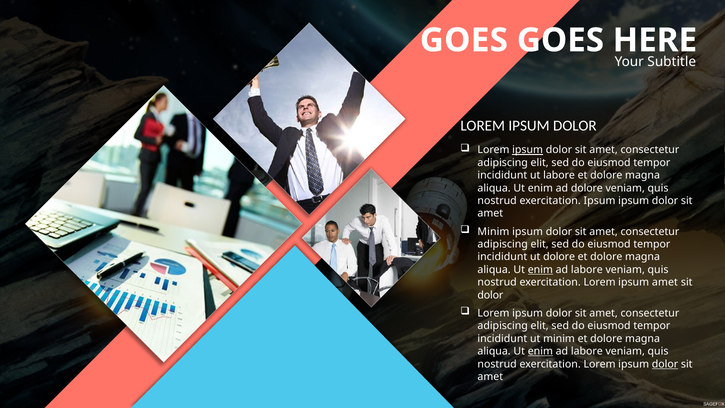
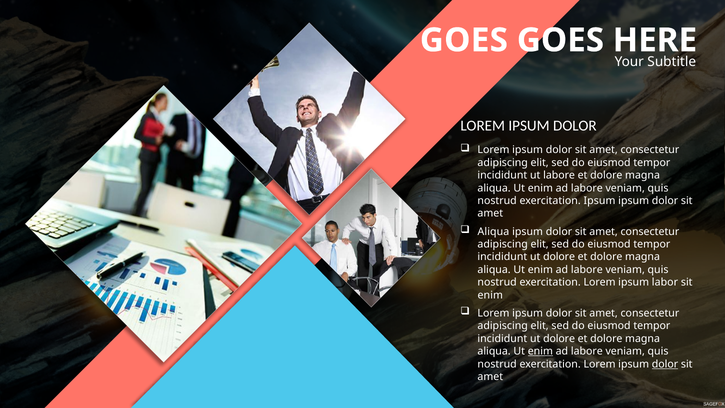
ipsum underline: present -> none (528, 150)
dolore: dolore -> labore (587, 188)
Minim: Minim -> Aliqua (493, 231)
enim underline: present -> none (540, 270)
ipsum amet: amet -> labor (665, 282)
dolor: dolor -> enim (490, 295)
minim: minim -> dolore (559, 338)
